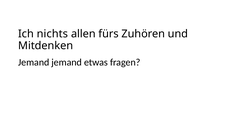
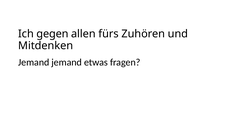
nichts: nichts -> gegen (52, 34)
